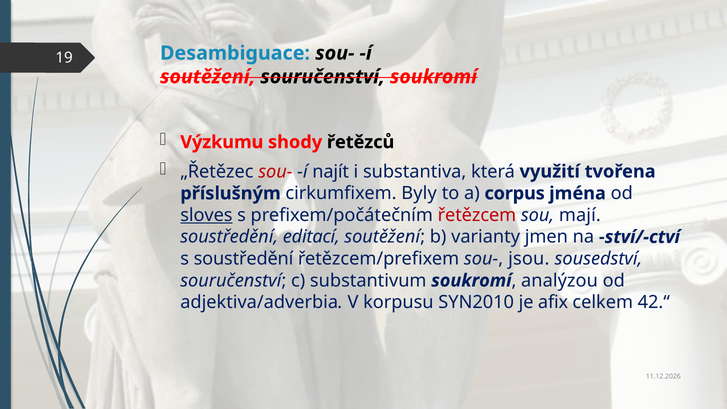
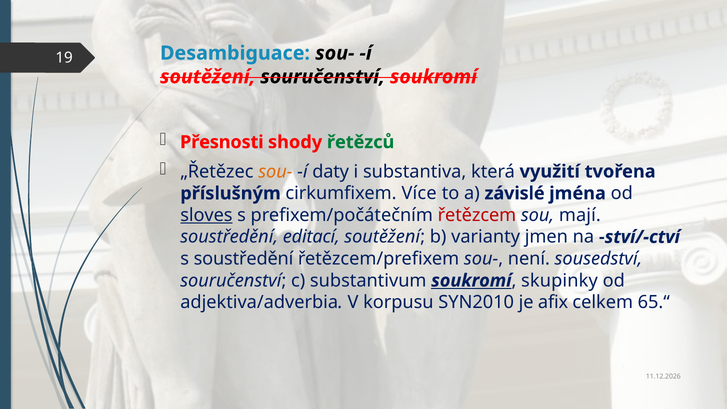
Výzkumu: Výzkumu -> Přesnosti (222, 142)
řetězců colour: black -> green (361, 142)
sou- colour: red -> orange (275, 172)
najít: najít -> daty (331, 172)
Byly: Byly -> Více (419, 193)
corpus: corpus -> závislé (515, 193)
jsou: jsou -> není (529, 259)
soukromí underline: none -> present (471, 281)
analýzou: analýzou -> skupinky (559, 281)
42.“: 42.“ -> 65.“ (654, 302)
